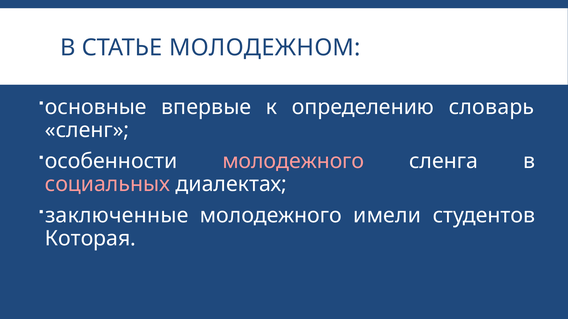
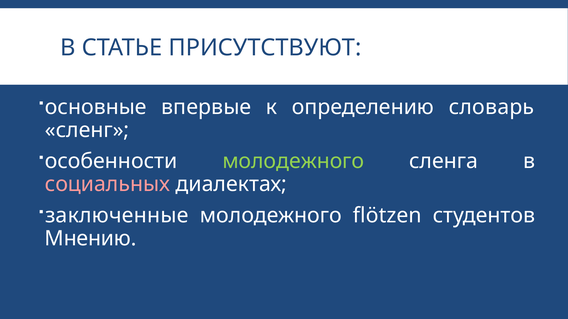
МОЛОДЕЖНОМ: МОЛОДЕЖНОМ -> ПРИСУТСТВУЮТ (265, 48)
молодежного colour: pink -> light green (293, 162)
имели: имели -> flötzen (387, 216)
Которая: Которая -> Мнению (91, 239)
